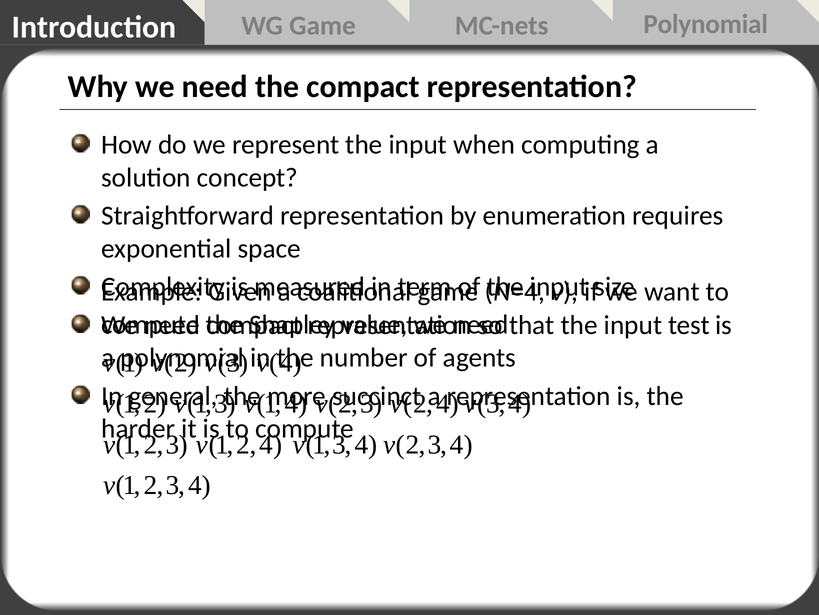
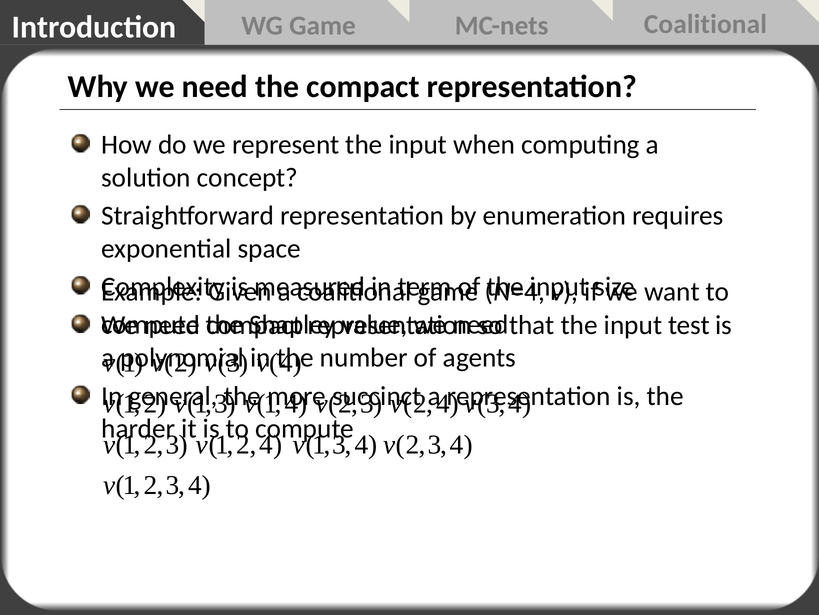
MC-nets Polynomial: Polynomial -> Coalitional (705, 24)
